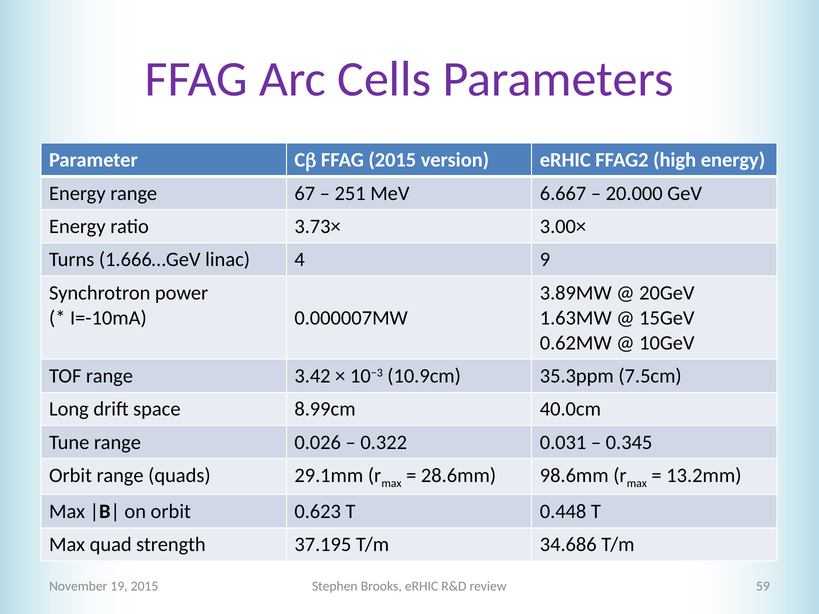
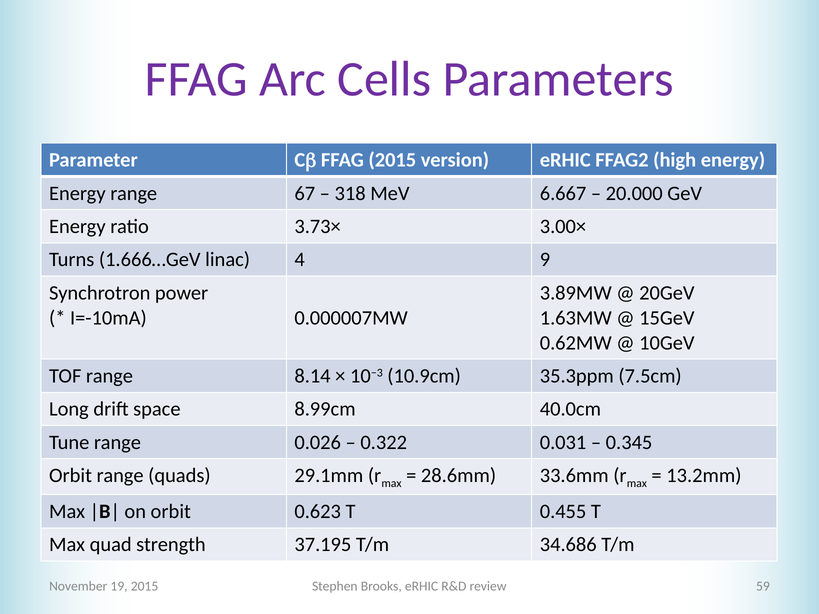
251: 251 -> 318 (350, 193)
3.42: 3.42 -> 8.14 (313, 376)
98.6mm: 98.6mm -> 33.6mm (574, 476)
0.448: 0.448 -> 0.455 (563, 512)
